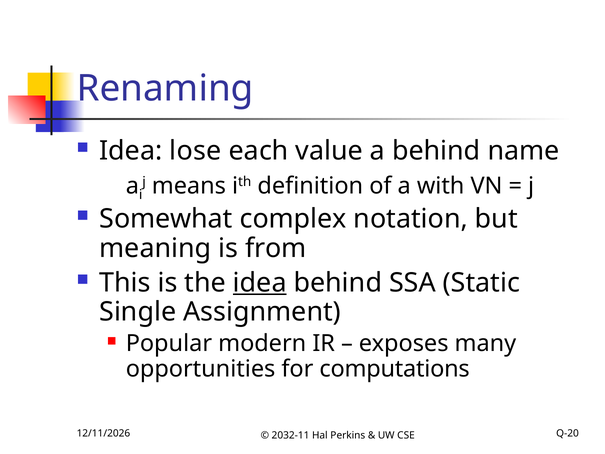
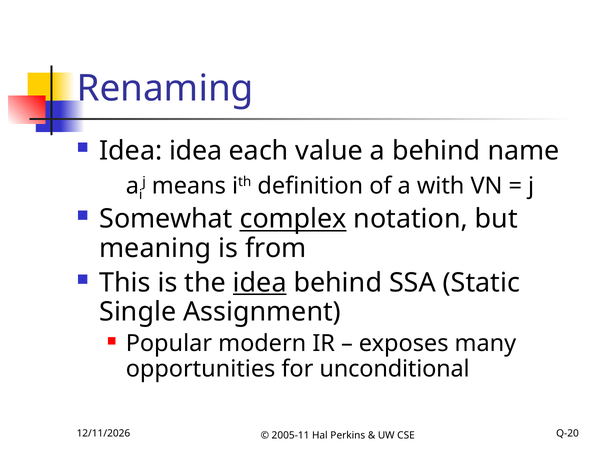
Idea lose: lose -> idea (196, 151)
complex underline: none -> present (293, 219)
computations: computations -> unconditional (395, 369)
2032-11: 2032-11 -> 2005-11 (291, 435)
